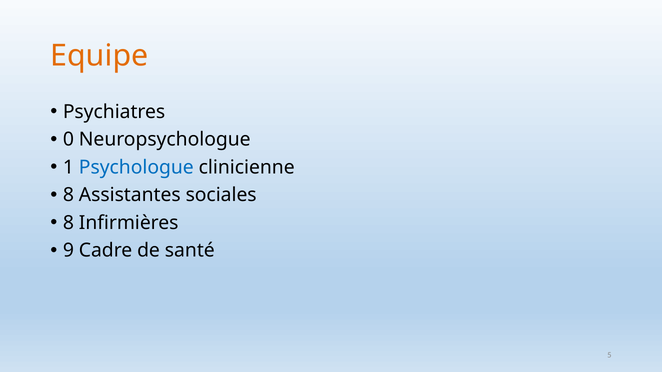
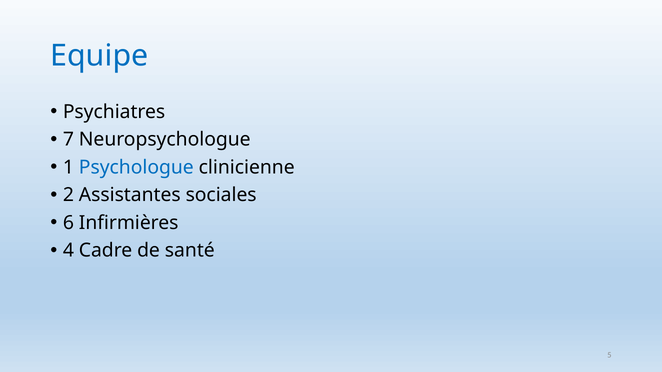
Equipe colour: orange -> blue (99, 56)
0: 0 -> 7 (68, 140)
8: 8 -> 2 (68, 195)
8: 8 -> 6 (68, 223)
9: 9 -> 4 (68, 251)
